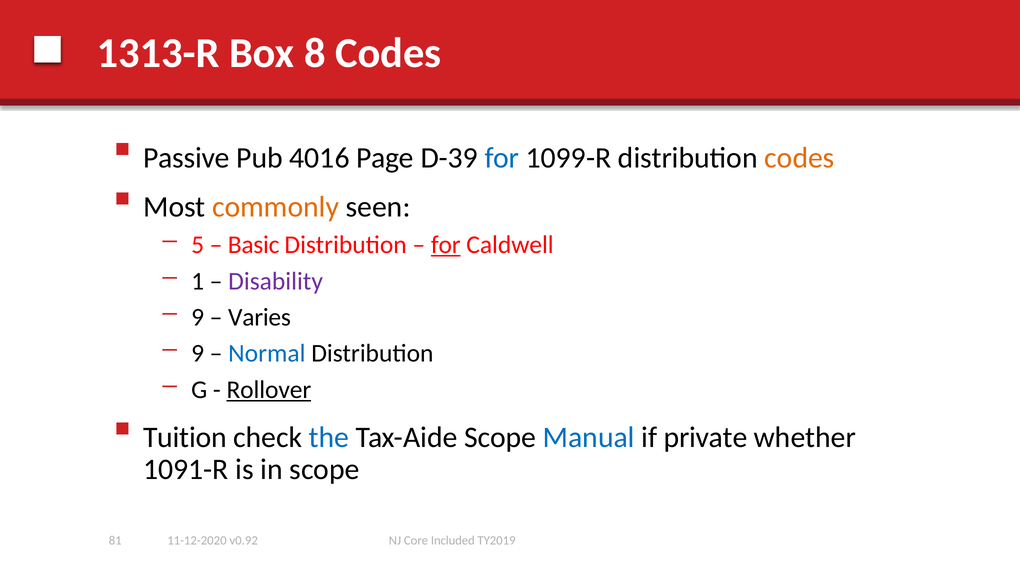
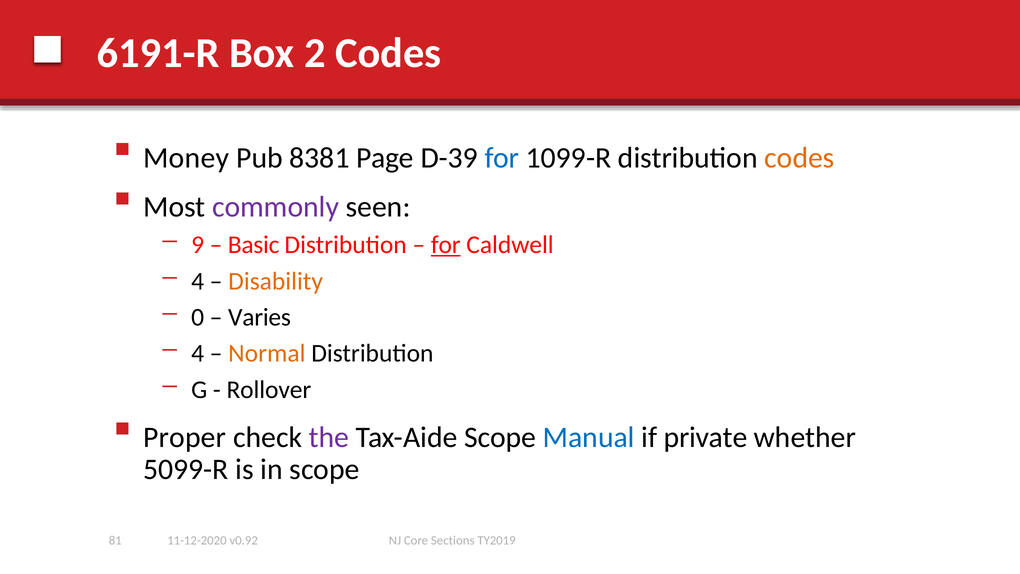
1313-R: 1313-R -> 6191-R (158, 53)
8: 8 -> 2 (315, 53)
Passive: Passive -> Money (186, 158)
4016: 4016 -> 8381 (319, 158)
commonly colour: orange -> purple (276, 207)
5: 5 -> 9 (198, 245)
1: 1 -> 4 (198, 281)
Disability colour: purple -> orange (276, 281)
9: 9 -> 0 (198, 317)
9: 9 -> 4 (198, 353)
Normal colour: blue -> orange (267, 353)
Rollover underline: present -> none (269, 389)
Tuition: Tuition -> Proper (185, 437)
the colour: blue -> purple (329, 437)
1091-R: 1091-R -> 5099-R (186, 469)
Included: Included -> Sections (453, 540)
